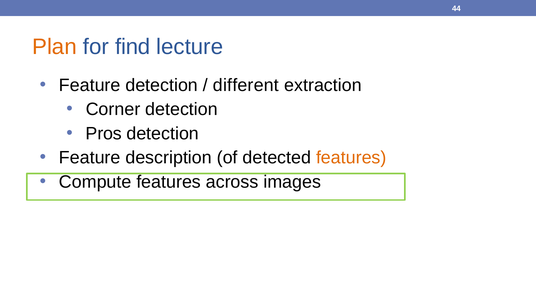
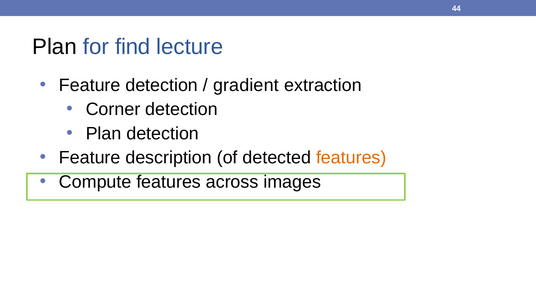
Plan colour: orange -> black (54, 47)
different: different -> gradient (246, 85)
Pros: Pros -> Plan (104, 133)
